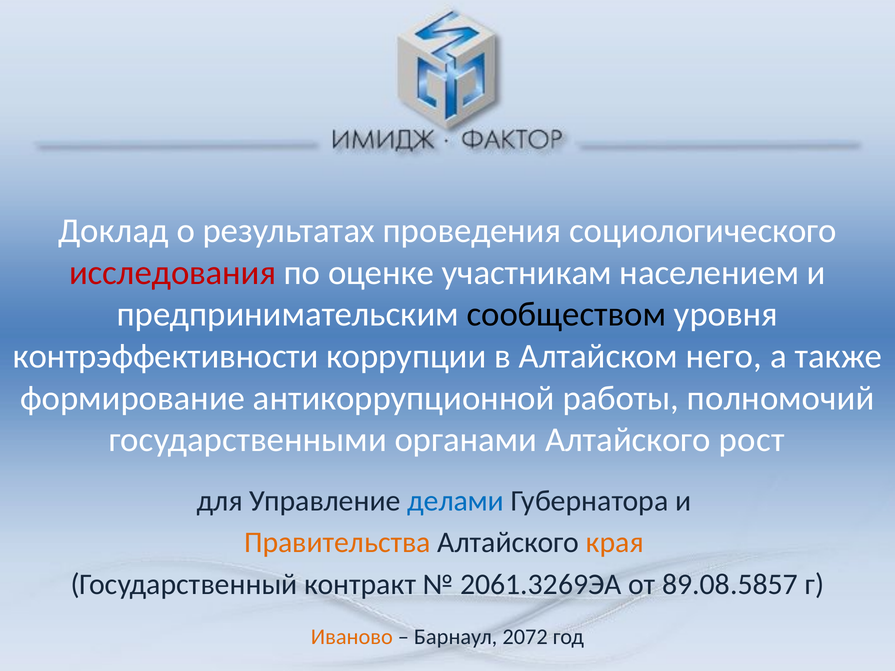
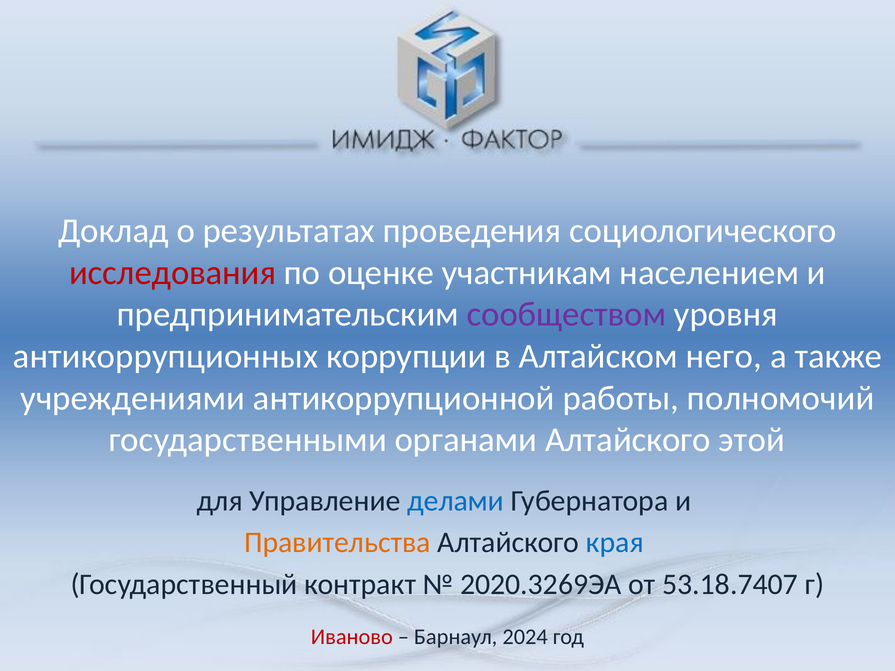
сообществом colour: black -> purple (566, 315)
контрэффективности: контрэффективности -> антикоррупционных (166, 356)
формирование: формирование -> учреждениями (133, 398)
рост: рост -> этой (752, 440)
края colour: orange -> blue (615, 543)
2061.3269ЭА: 2061.3269ЭА -> 2020.3269ЭА (541, 585)
89.08.5857: 89.08.5857 -> 53.18.7407 (730, 585)
Иваново colour: orange -> red (352, 637)
2072: 2072 -> 2024 (525, 637)
